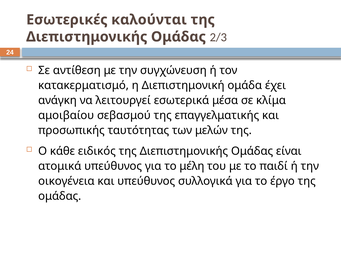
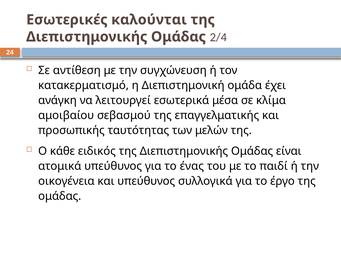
2/3: 2/3 -> 2/4 (218, 37)
μέλη: μέλη -> ένας (192, 166)
